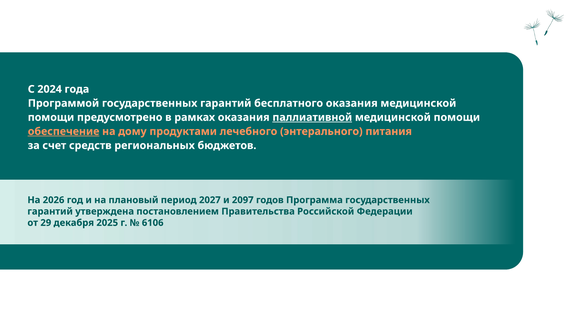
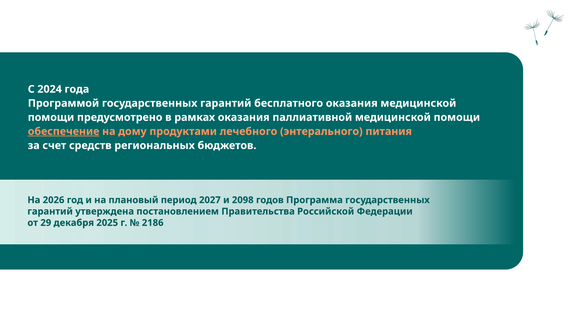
паллиативной underline: present -> none (312, 117)
2097: 2097 -> 2098 (243, 200)
6106: 6106 -> 2186 (153, 223)
